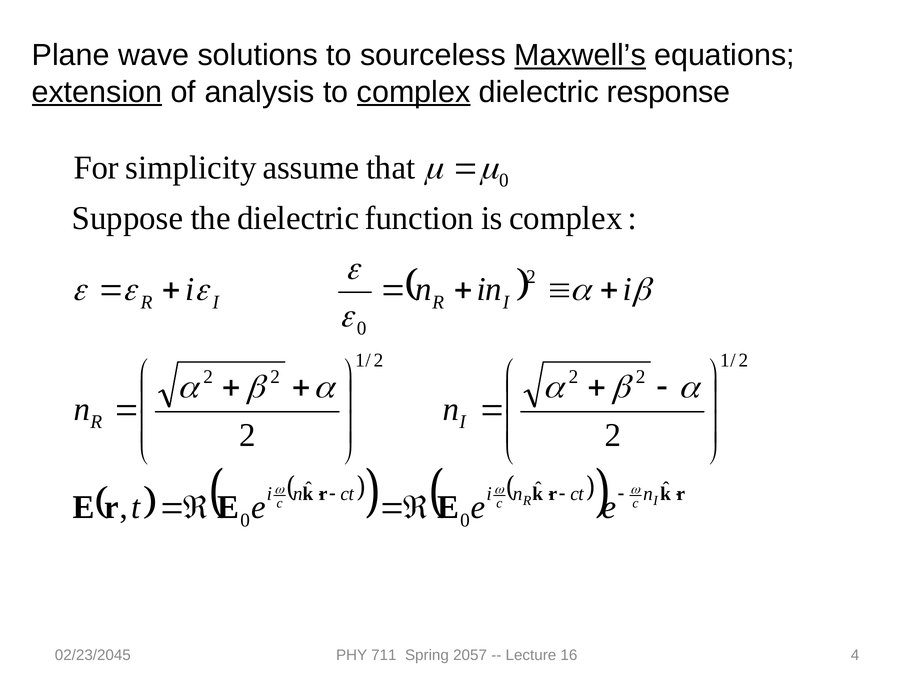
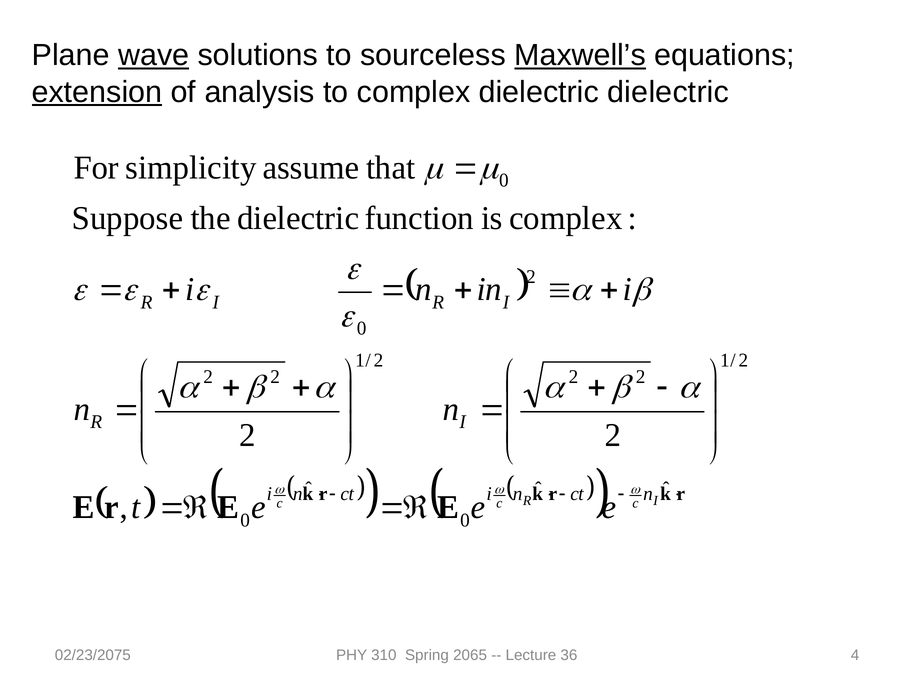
wave underline: none -> present (154, 55)
complex underline: present -> none (414, 92)
dielectric response: response -> dielectric (668, 92)
02/23/2045: 02/23/2045 -> 02/23/2075 (93, 655)
711: 711 -> 310 (384, 655)
2057: 2057 -> 2065 (470, 655)
16: 16 -> 36 (569, 655)
